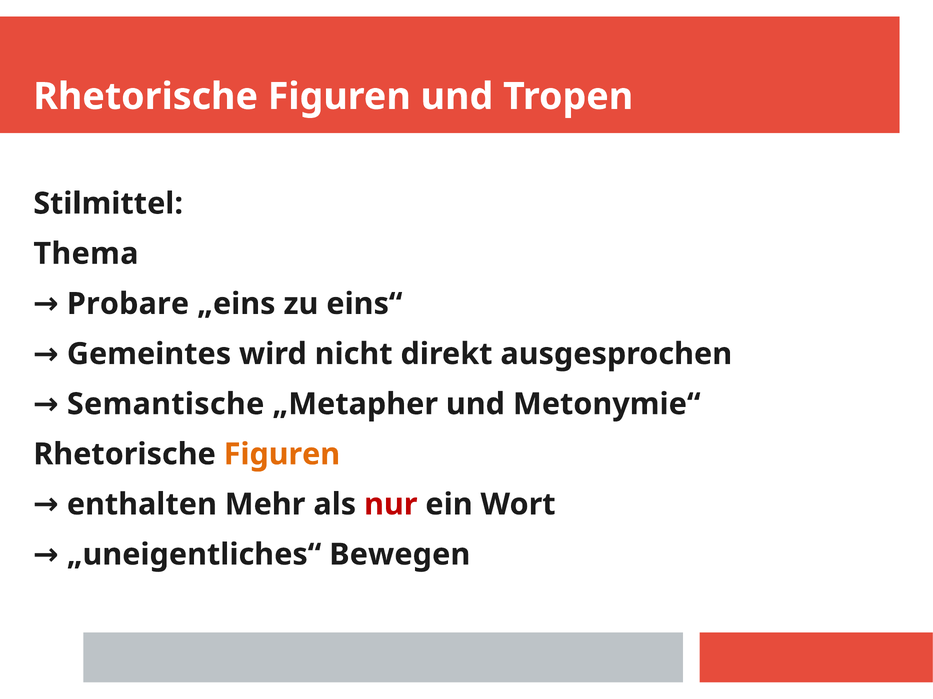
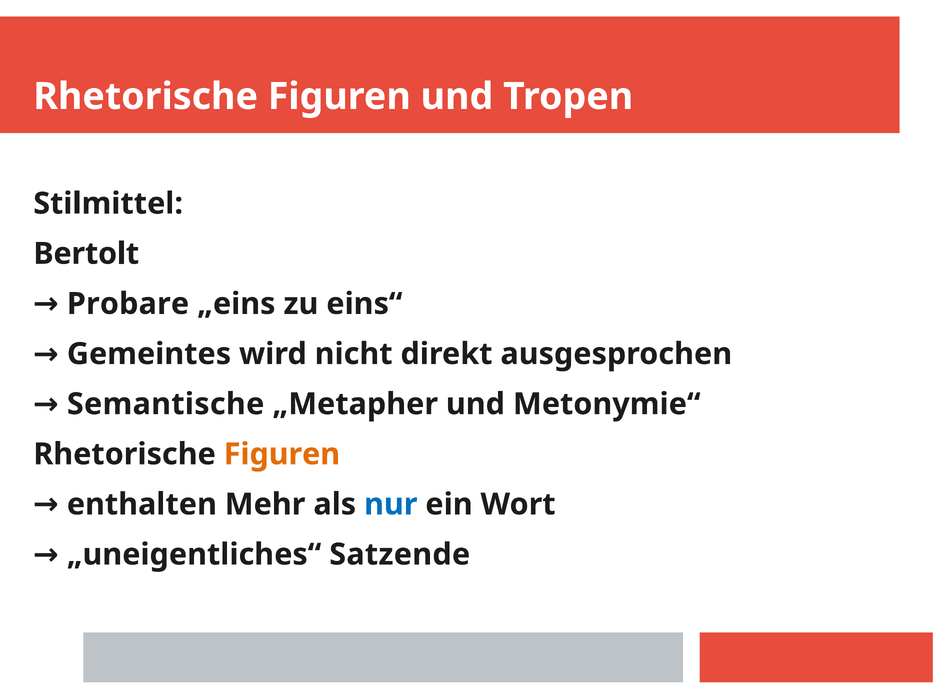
Thema: Thema -> Bertolt (86, 254)
nur colour: red -> blue (391, 505)
Bewegen: Bewegen -> Satzende (400, 555)
